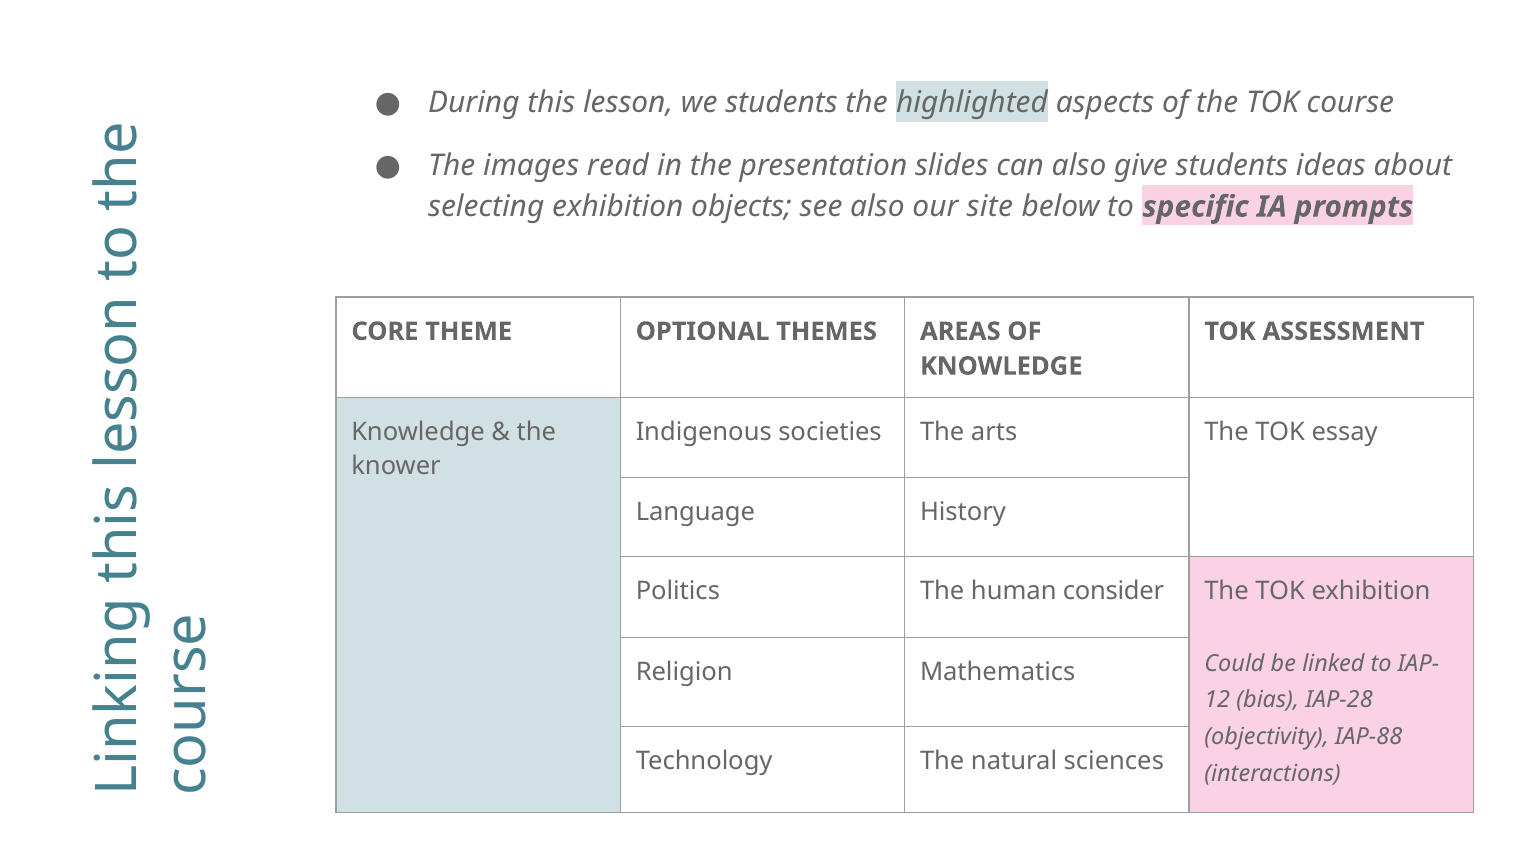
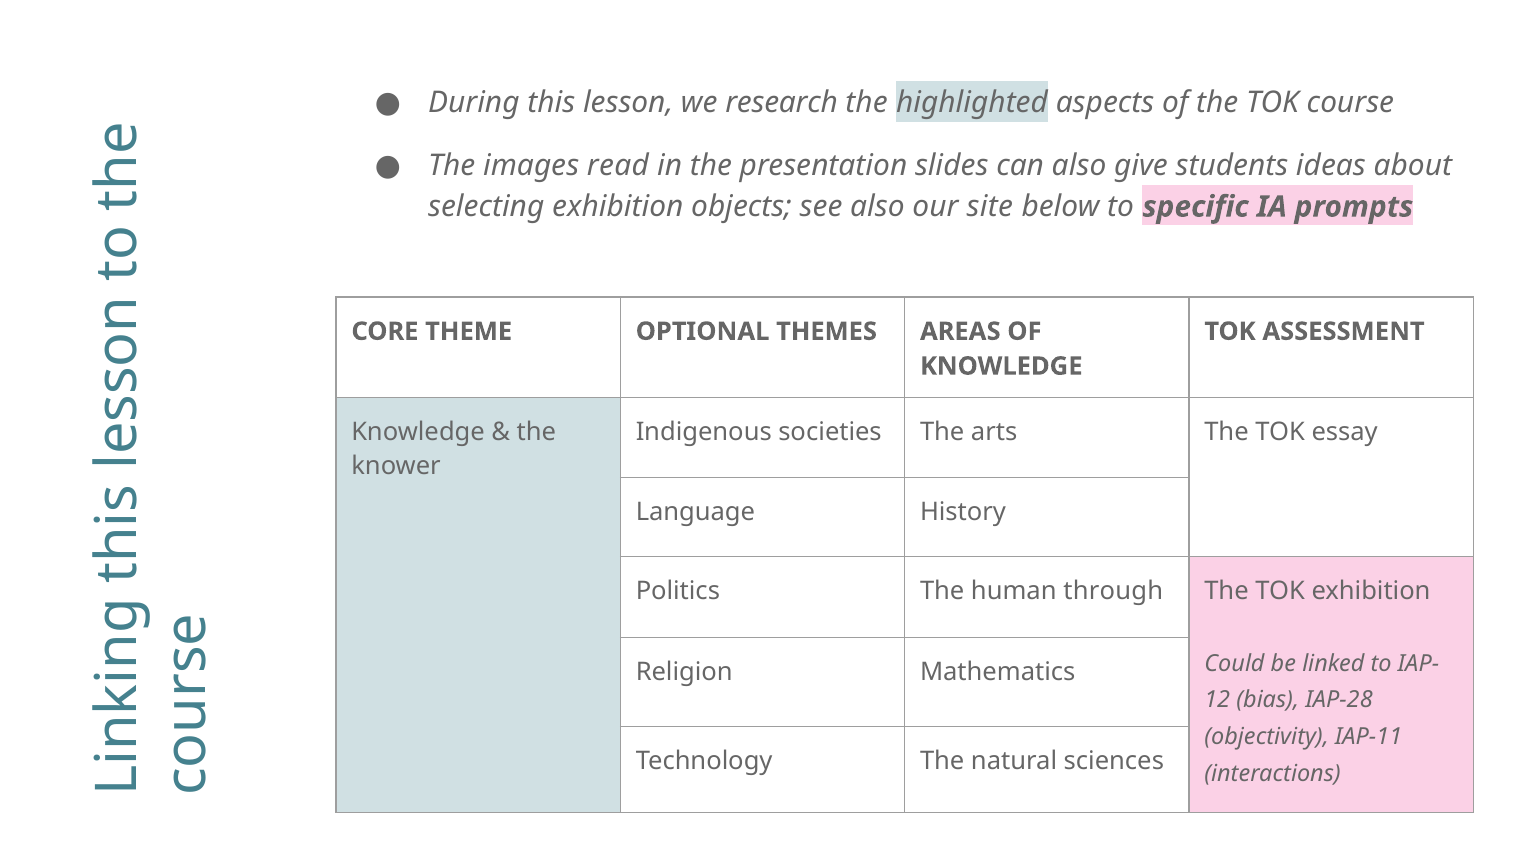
we students: students -> research (782, 103)
consider: consider -> through (1113, 590)
IAP-88: IAP-88 -> IAP-11 (1369, 736)
